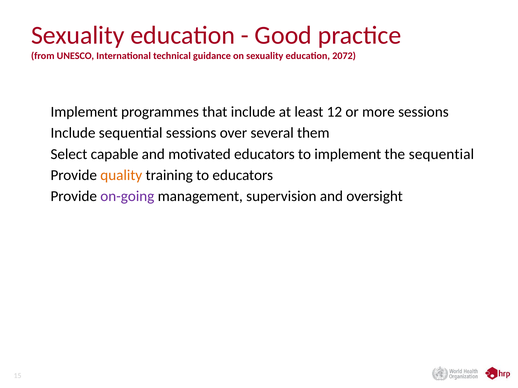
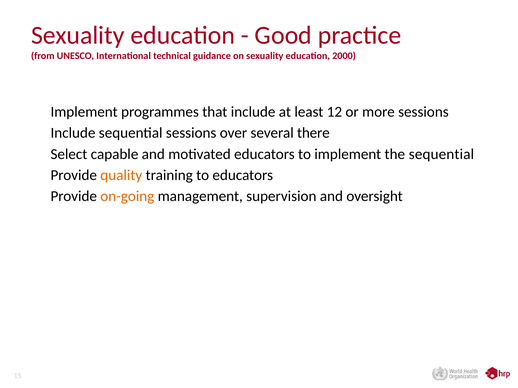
2072: 2072 -> 2000 (344, 56)
them: them -> there (313, 133)
on-going colour: purple -> orange (127, 197)
